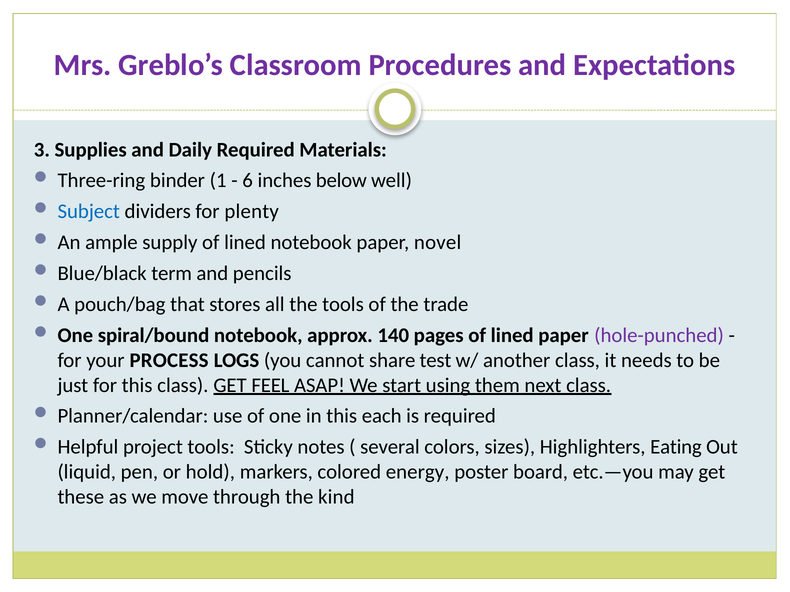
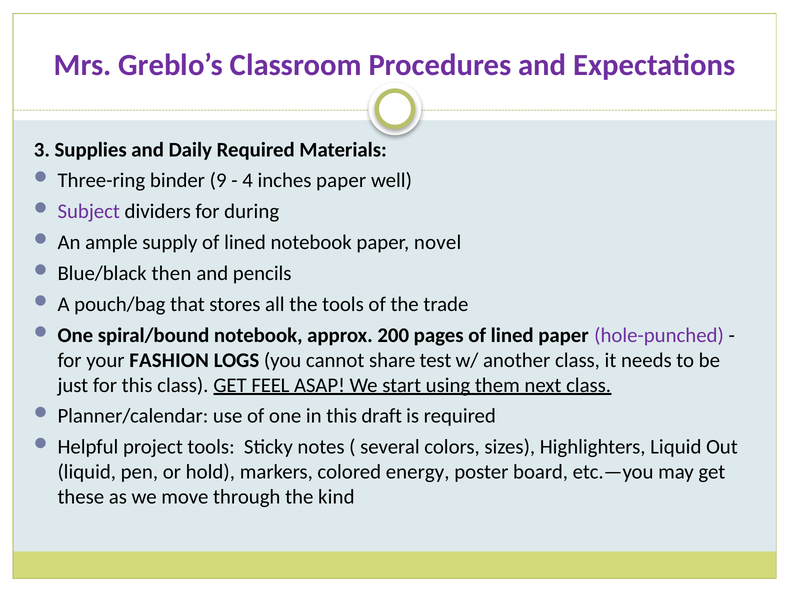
1: 1 -> 9 (218, 181)
6: 6 -> 4 (248, 181)
inches below: below -> paper (341, 181)
Subject colour: blue -> purple (89, 212)
plenty: plenty -> during (252, 212)
term: term -> then (171, 274)
140: 140 -> 200 (393, 335)
PROCESS: PROCESS -> FASHION (169, 360)
each: each -> draft (382, 416)
Highlighters Eating: Eating -> Liquid (676, 447)
